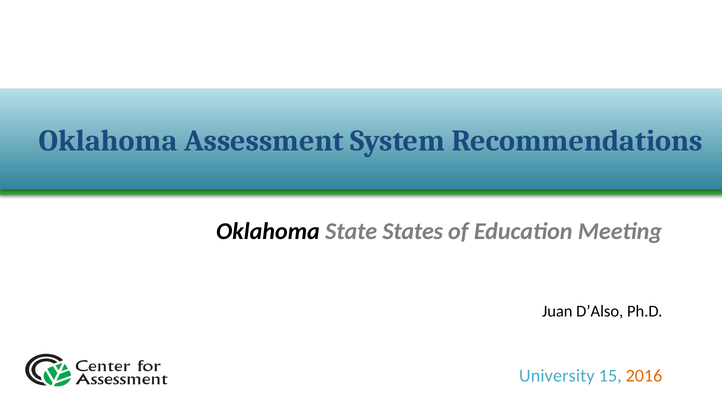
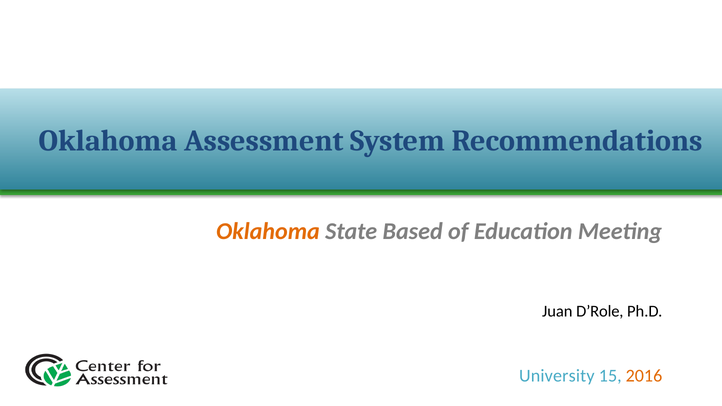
Oklahoma colour: black -> orange (268, 231)
States: States -> Based (413, 231)
D’Also: D’Also -> D’Role (600, 312)
